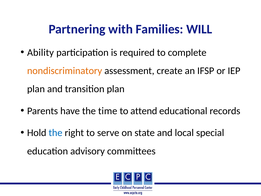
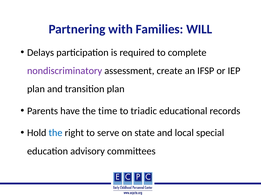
Ability: Ability -> Delays (41, 52)
nondiscriminatory colour: orange -> purple (65, 71)
attend: attend -> triadic (144, 111)
